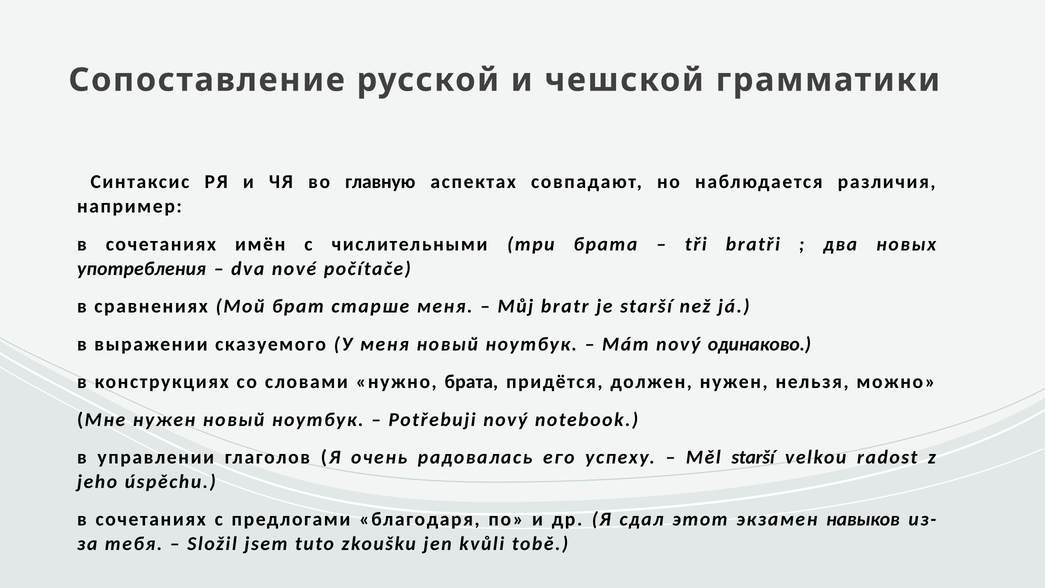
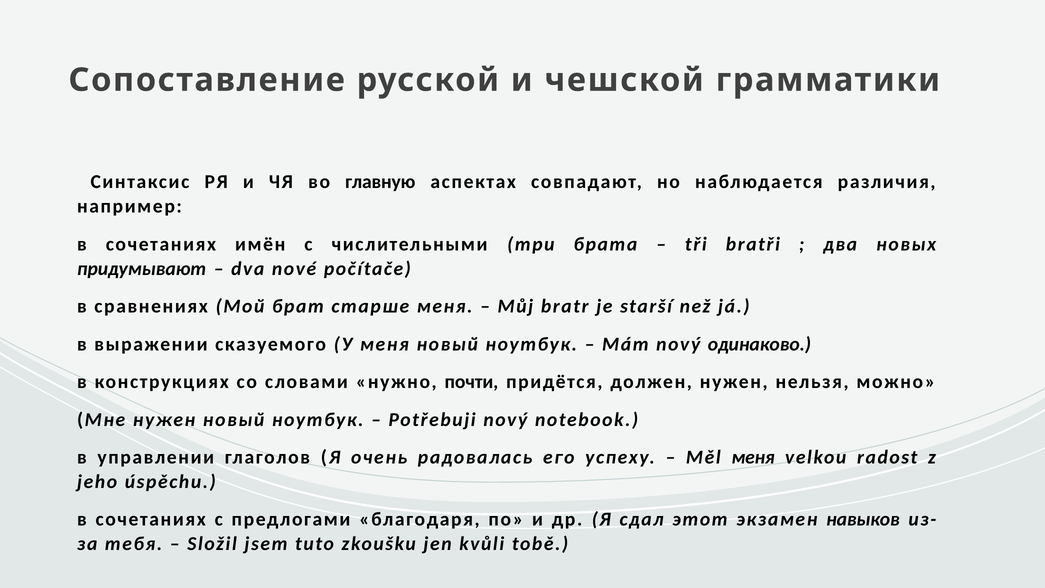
употребления: употребления -> придумывают (142, 268)
нужно брата: брата -> почти (471, 382)
Měl starší: starší -> меня (753, 457)
